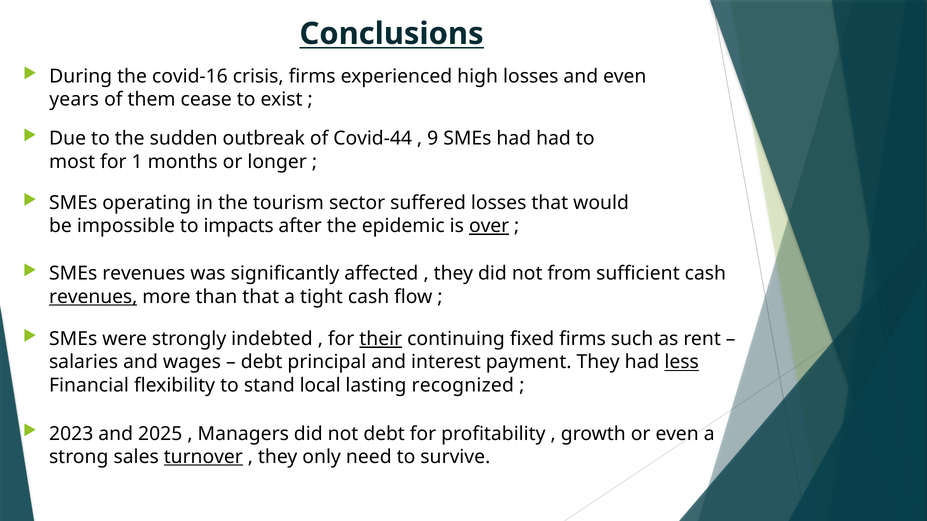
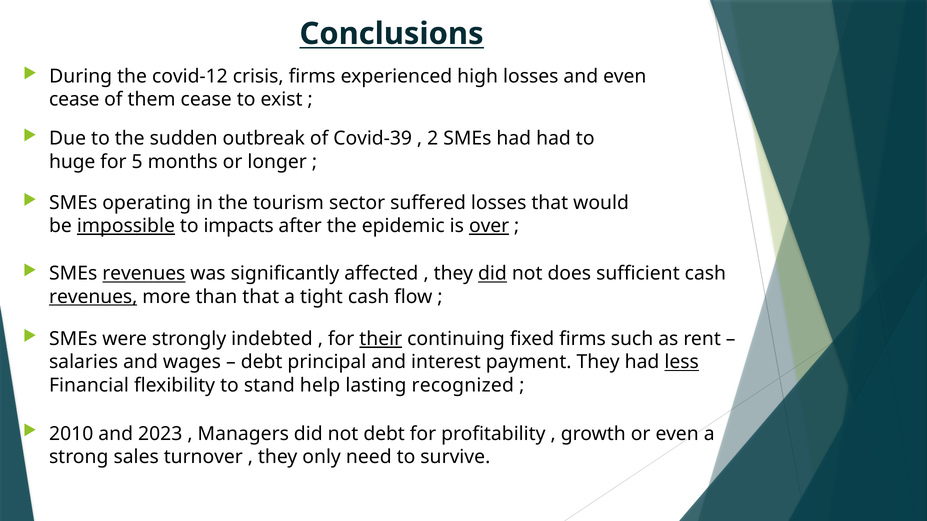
covid-16: covid-16 -> covid-12 (190, 76)
years: years -> cease (74, 99)
Covid-44: Covid-44 -> Covid-39 (373, 139)
9: 9 -> 2 (433, 139)
most: most -> huge (72, 162)
1: 1 -> 5 (137, 162)
impossible underline: none -> present (126, 226)
revenues underline: none -> present (144, 274)
did underline: none -> present (492, 274)
from: from -> does (569, 274)
local: local -> help (320, 386)
2023: 2023 -> 2010 (71, 434)
2025: 2025 -> 2023 (160, 434)
turnover underline: present -> none (203, 457)
